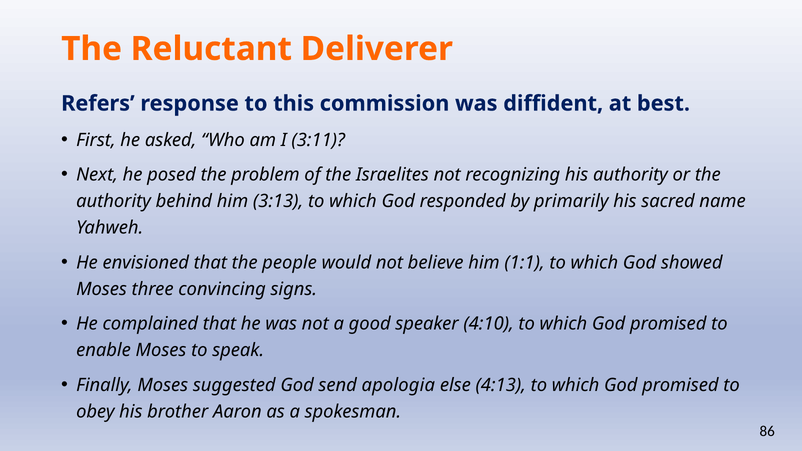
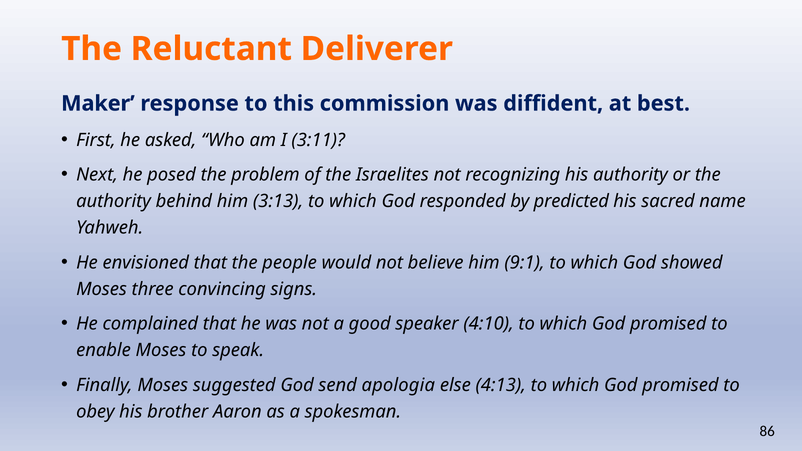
Refers: Refers -> Maker (98, 103)
primarily: primarily -> predicted (571, 201)
1:1: 1:1 -> 9:1 (525, 263)
